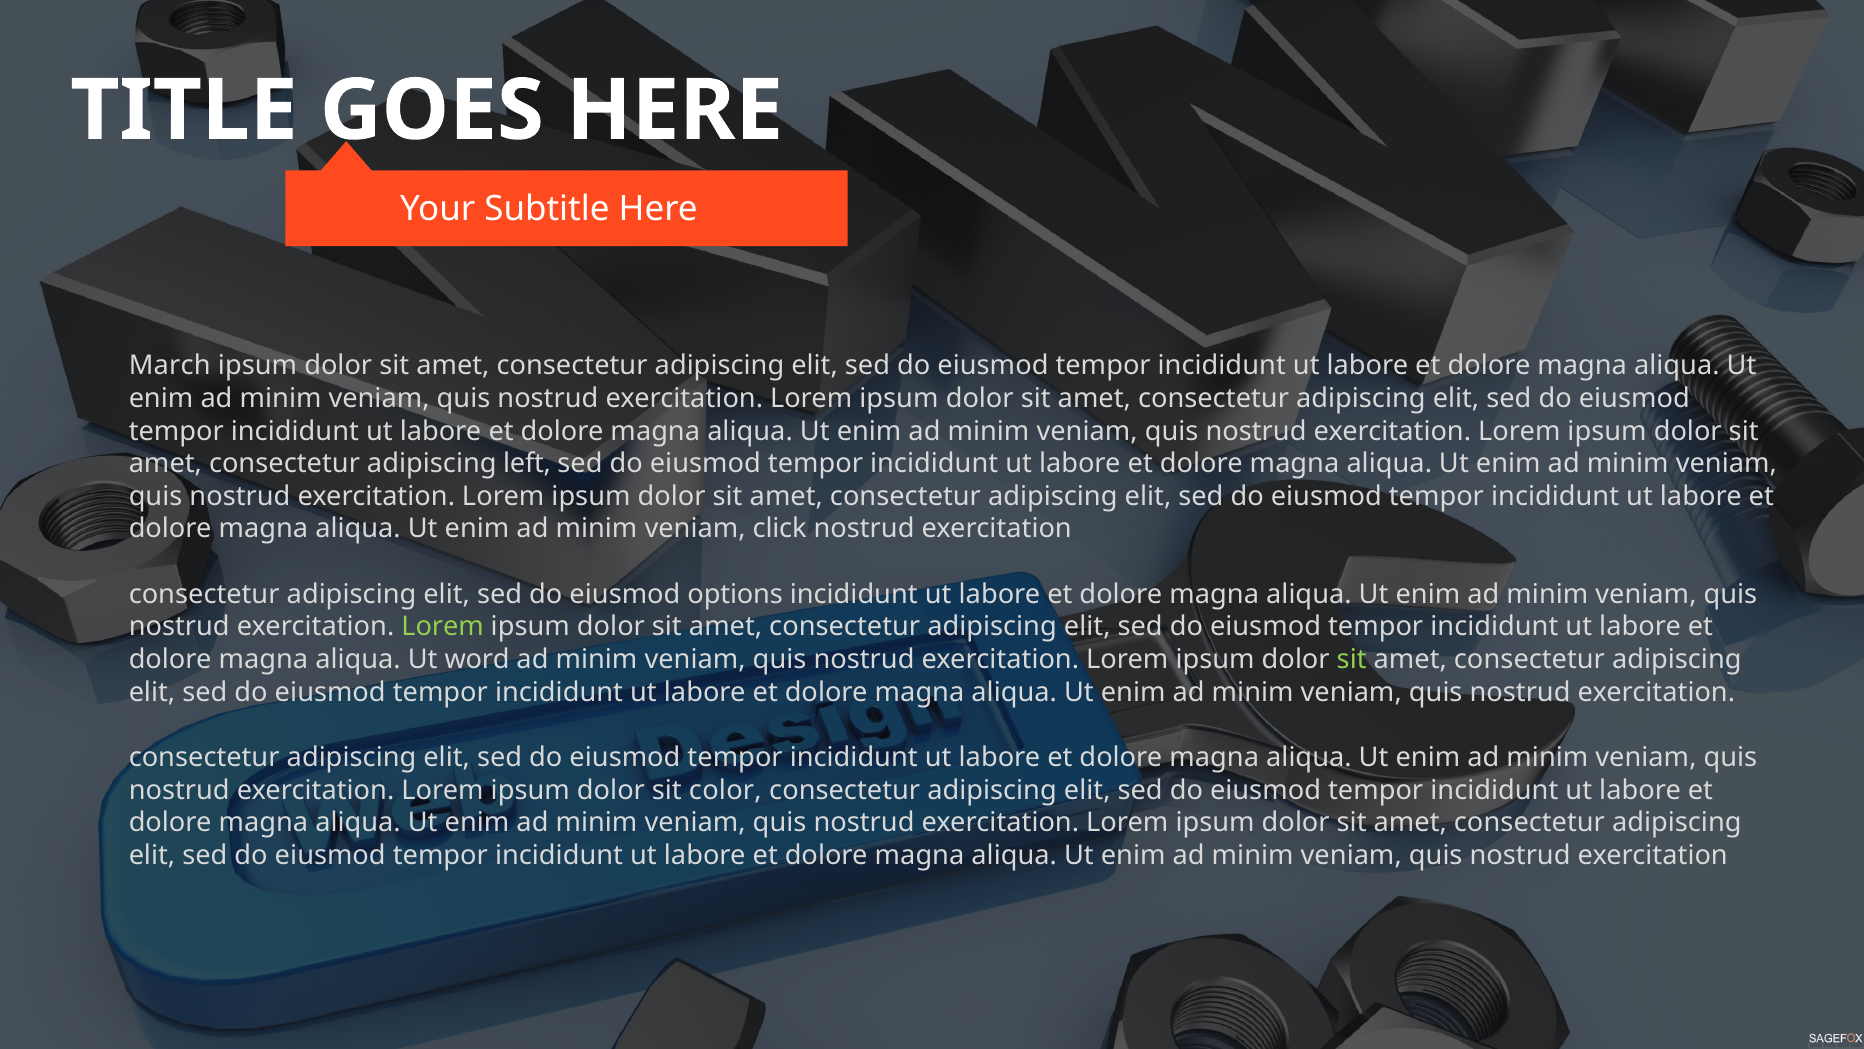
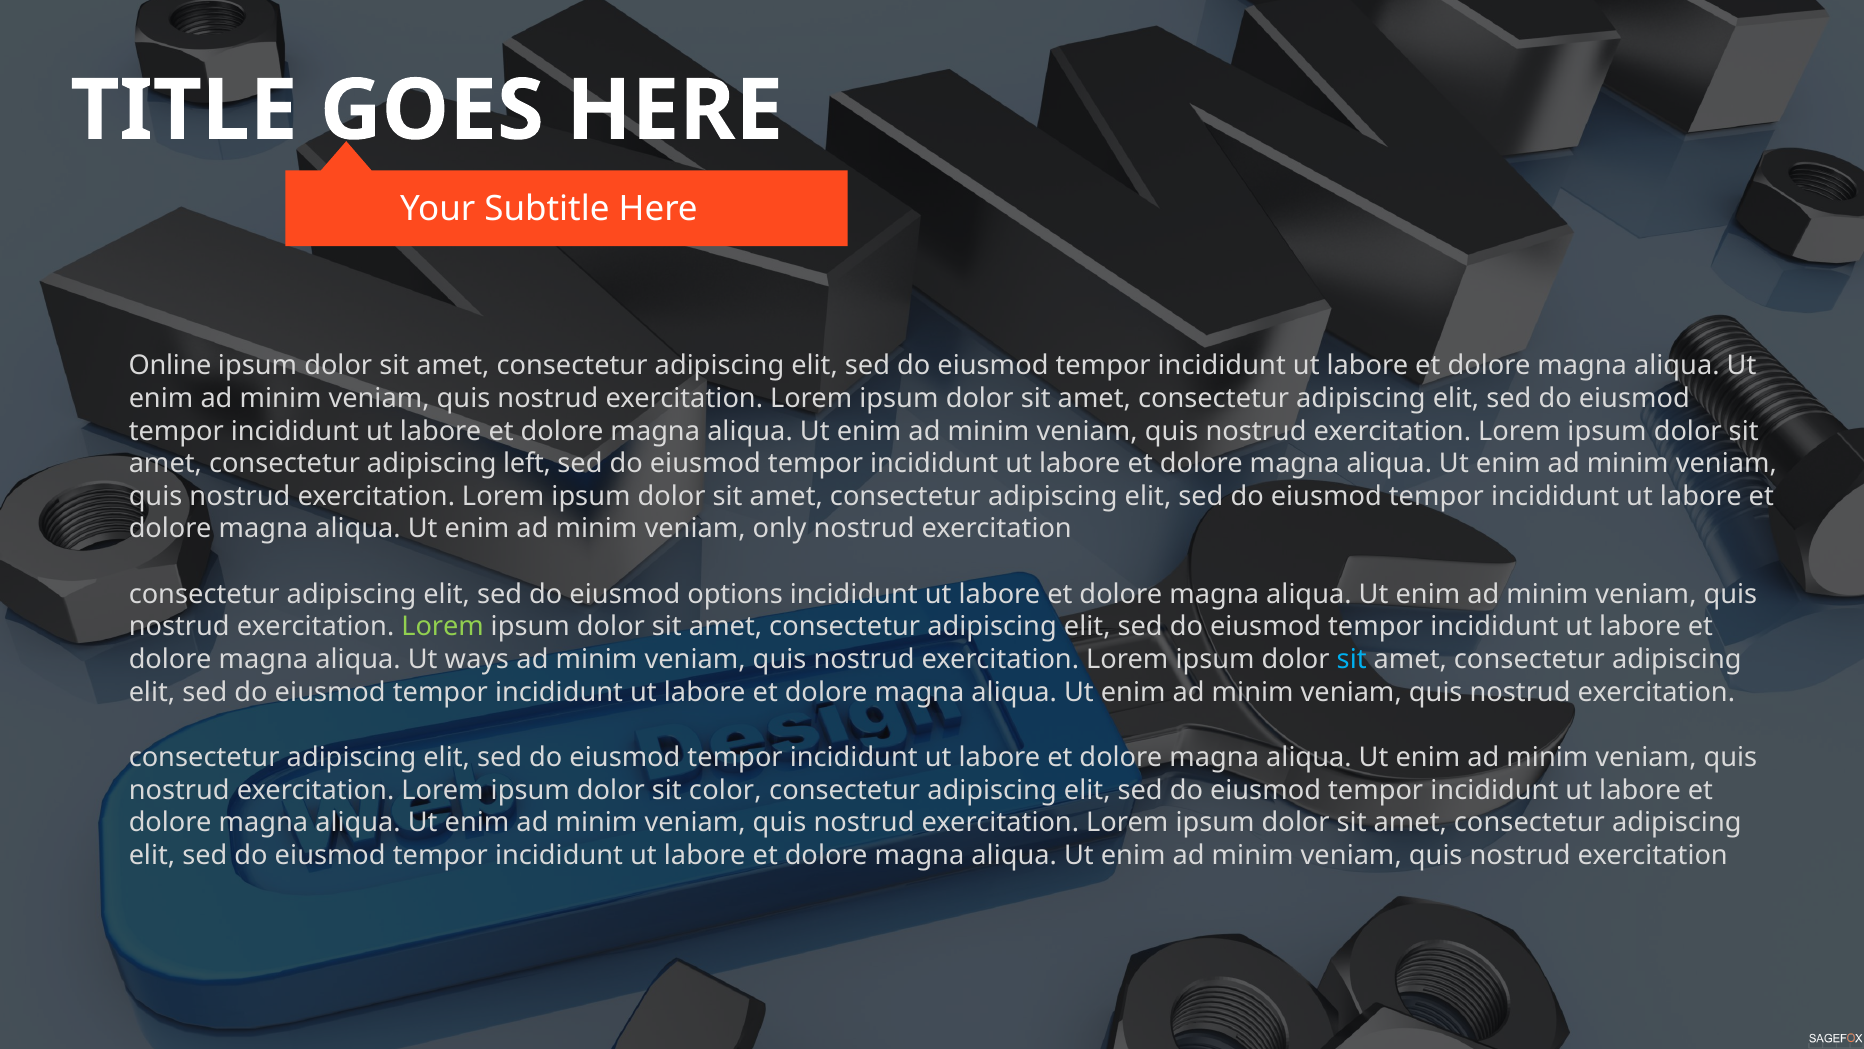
March: March -> Online (170, 366)
click: click -> only (780, 529)
word: word -> ways (477, 659)
sit colour: light green -> light blue (1352, 659)
